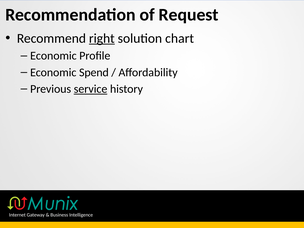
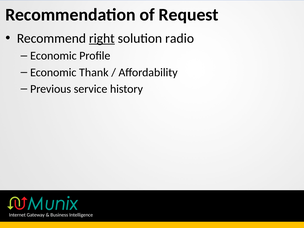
chart: chart -> radio (180, 38)
Spend: Spend -> Thank (94, 72)
service underline: present -> none (91, 89)
